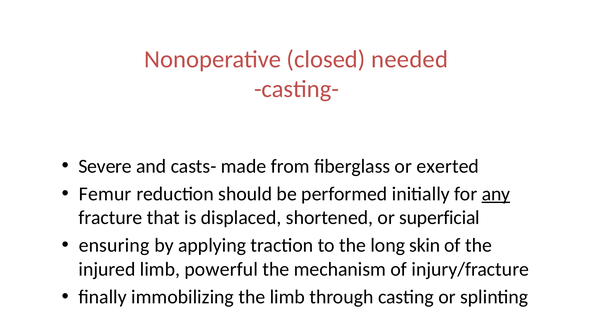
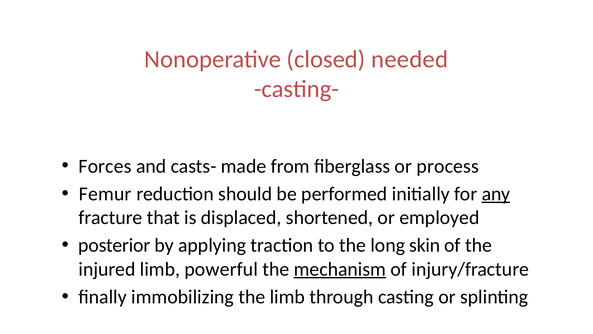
Severe: Severe -> Forces (105, 166)
exerted: exerted -> process (448, 166)
superficial: superficial -> employed (439, 217)
ensuring: ensuring -> posterior (114, 245)
mechanism underline: none -> present (340, 269)
